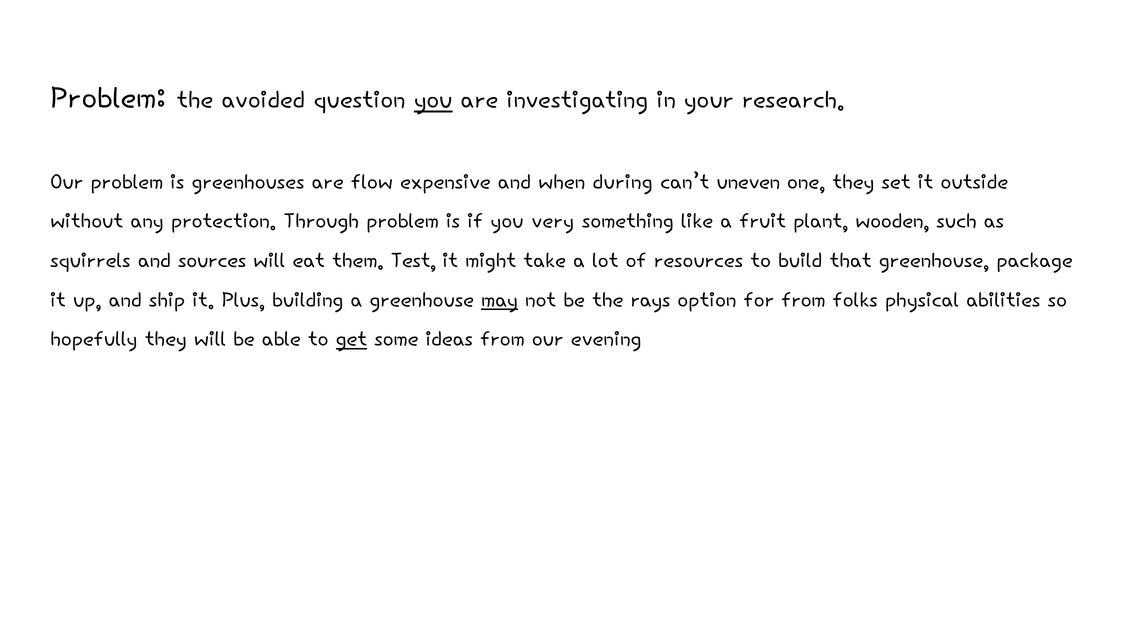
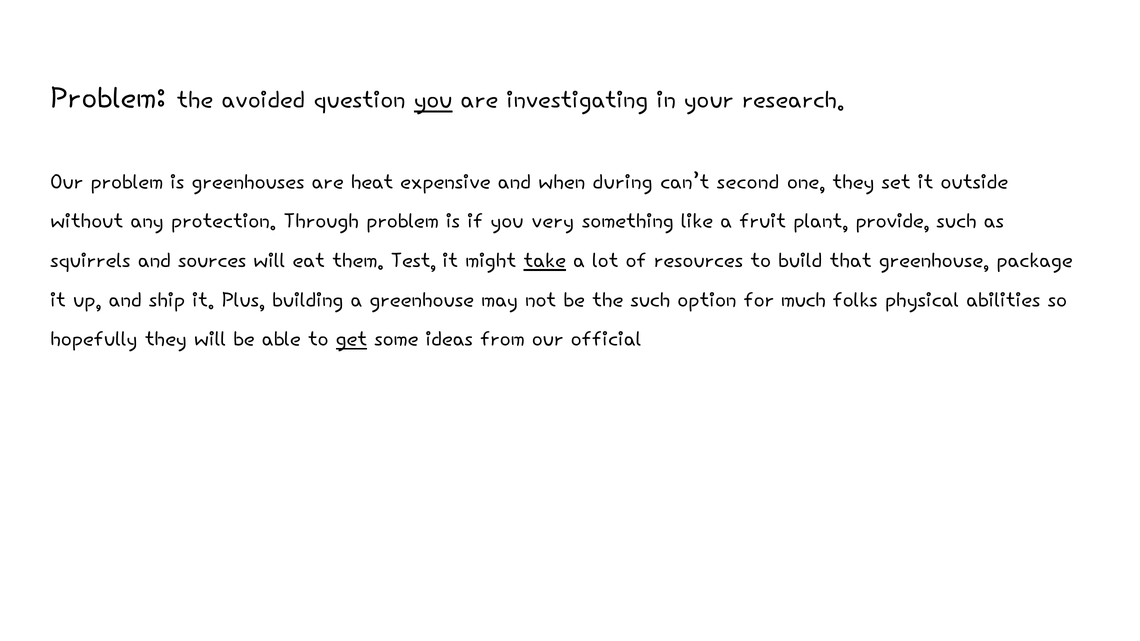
flow: flow -> heat (372, 179)
uneven: uneven -> second (748, 179)
wooden: wooden -> provide (892, 219)
take underline: none -> present (545, 258)
may underline: present -> none (500, 297)
the rays: rays -> such (650, 297)
for from: from -> much (803, 297)
evening: evening -> official (606, 337)
